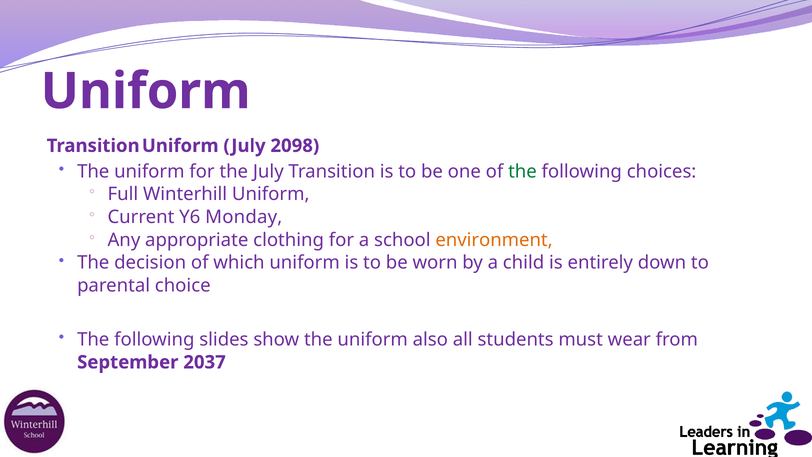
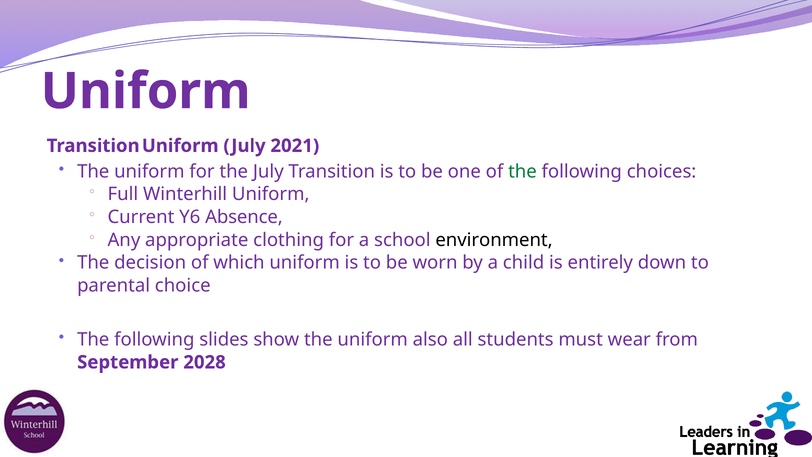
2098: 2098 -> 2021 (295, 146)
Monday: Monday -> Absence (244, 217)
environment colour: orange -> black (494, 240)
2037: 2037 -> 2028 (205, 362)
